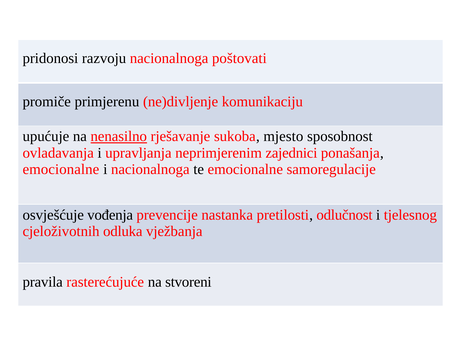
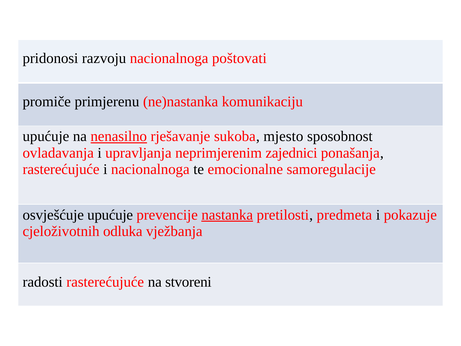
ne)divljenje: ne)divljenje -> ne)nastanka (181, 101)
emocionalne: emocionalne -> rasterećujuće (61, 169)
osvješćuje vođenja: vođenja -> upućuje (110, 215)
nastanka underline: none -> present (227, 215)
odlučnost: odlučnost -> predmeta (344, 215)
tjelesnog: tjelesnog -> pokazuje (410, 215)
pravila: pravila -> radosti (43, 282)
